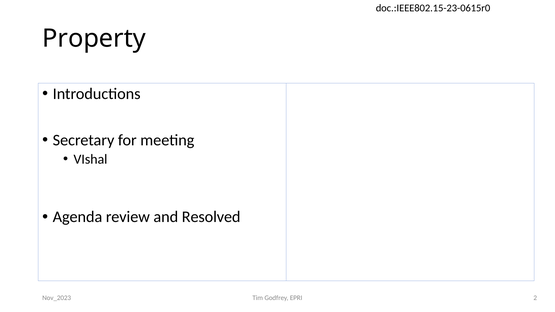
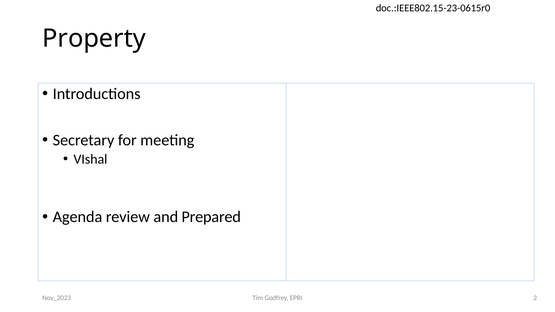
Resolved: Resolved -> Prepared (211, 217)
